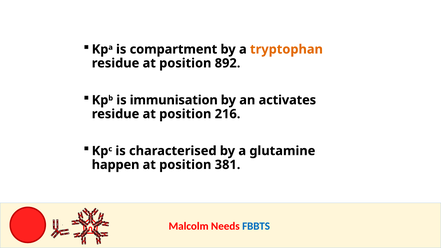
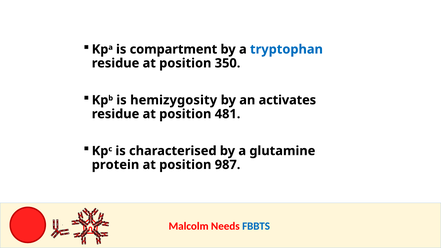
tryptophan colour: orange -> blue (286, 49)
892: 892 -> 350 (228, 63)
immunisation: immunisation -> hemizygosity (174, 100)
216: 216 -> 481 (228, 114)
happen: happen -> protein (115, 165)
381: 381 -> 987 (228, 165)
